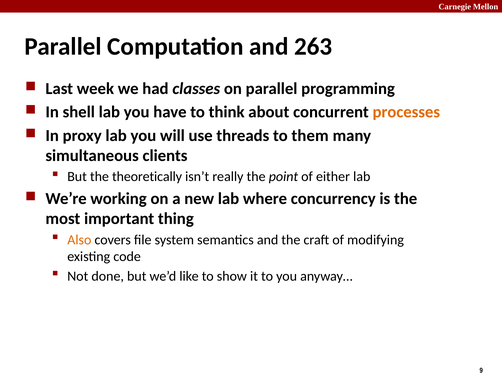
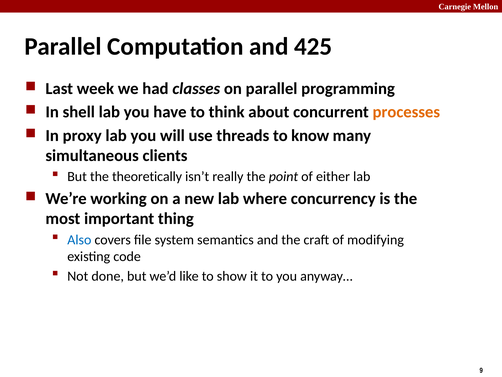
263: 263 -> 425 (313, 47)
them: them -> know (310, 135)
Also colour: orange -> blue (79, 239)
